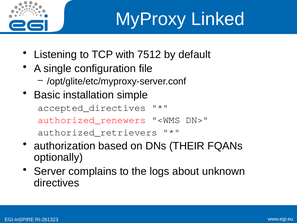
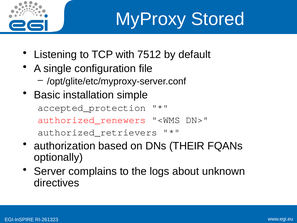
Linked: Linked -> Stored (218, 19)
accepted_directives: accepted_directives -> accepted_protection (92, 108)
